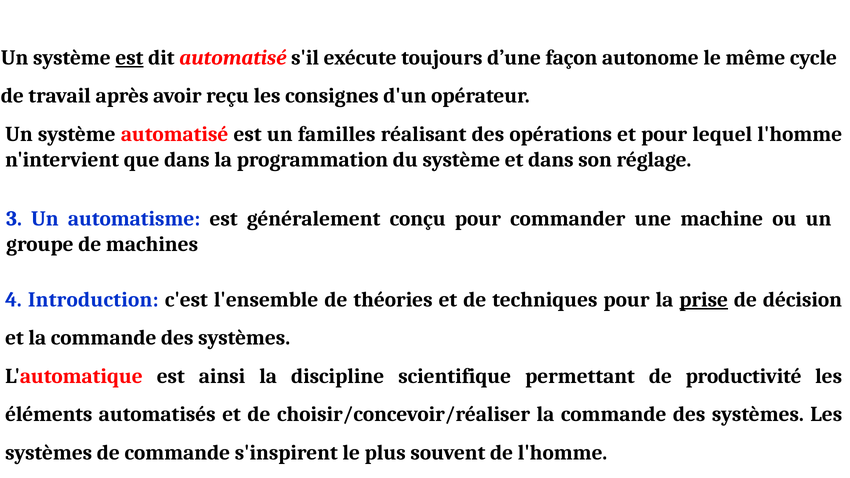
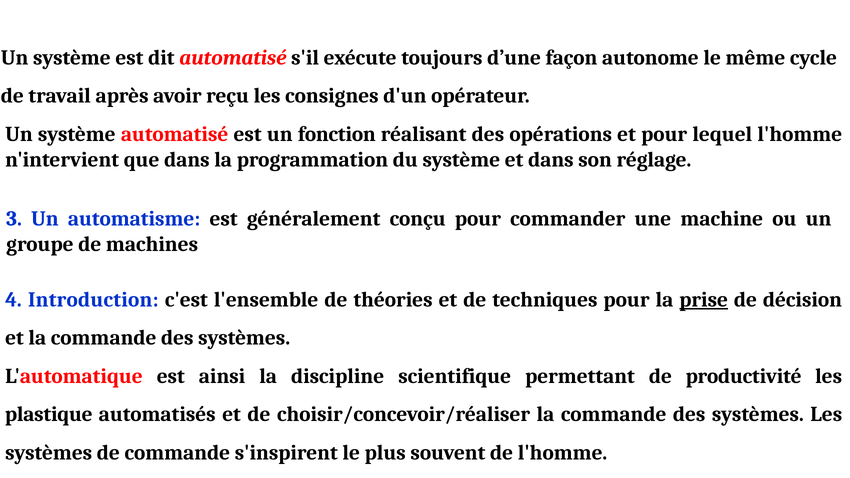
est underline: present -> none (129, 58)
familles: familles -> fonction (337, 134)
éléments: éléments -> plastique (49, 415)
